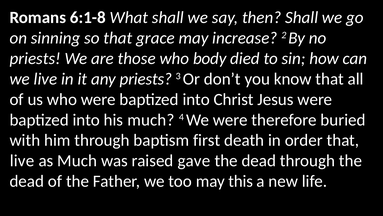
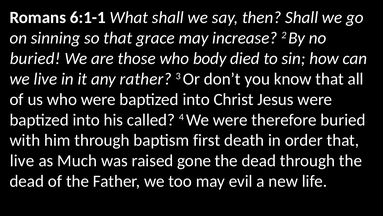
6:1-8: 6:1-8 -> 6:1-1 (88, 17)
priests: priests -> buried (35, 58)
any priests: priests -> rather (146, 79)
his much: much -> called (151, 120)
gave: gave -> gone (194, 160)
this: this -> evil (241, 181)
